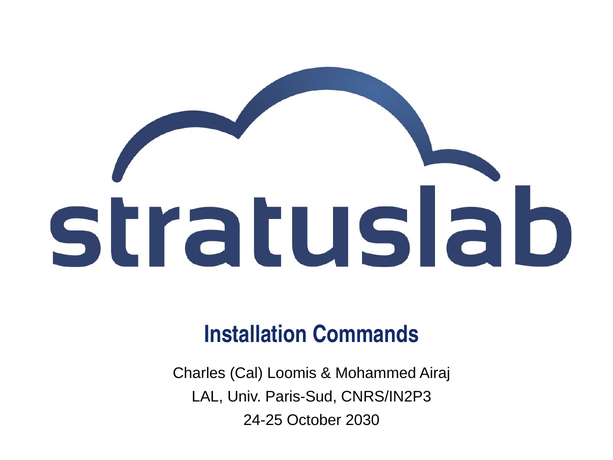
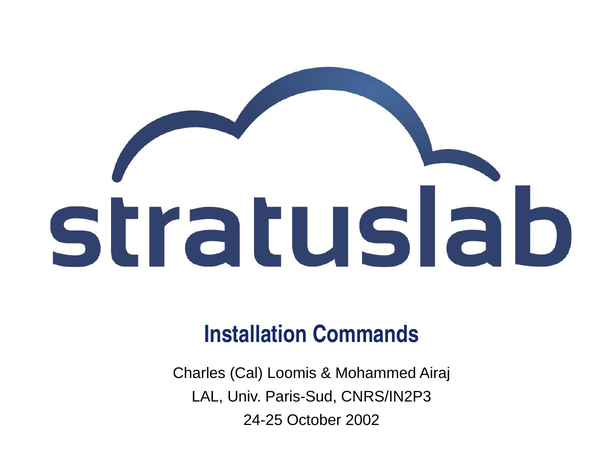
2030: 2030 -> 2002 (363, 420)
